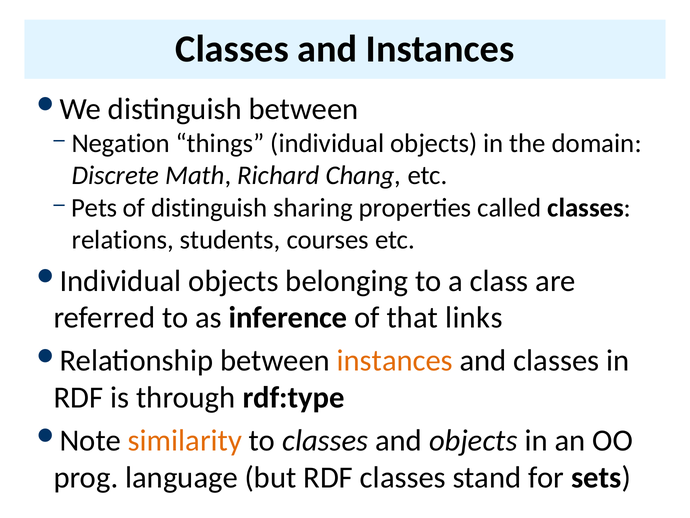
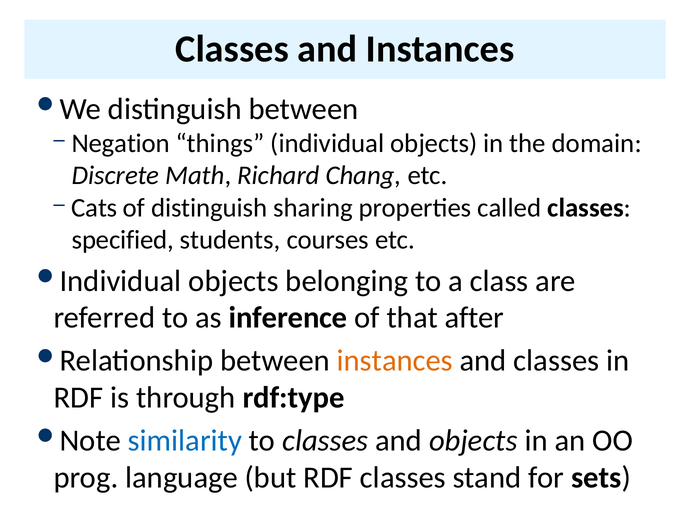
Pets: Pets -> Cats (94, 208)
relations: relations -> specified (123, 240)
links: links -> after (474, 318)
similarity colour: orange -> blue (185, 440)
